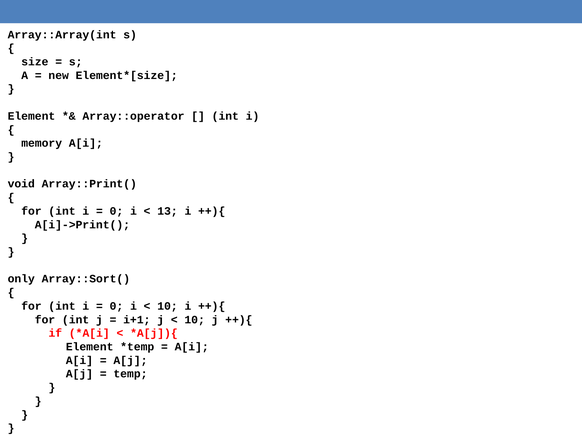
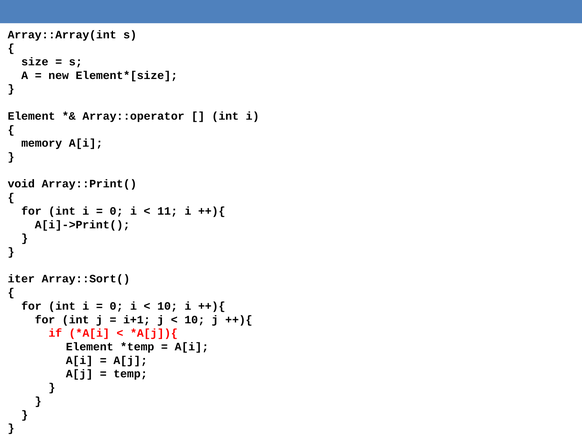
13: 13 -> 11 (167, 211)
only: only -> iter (21, 279)
